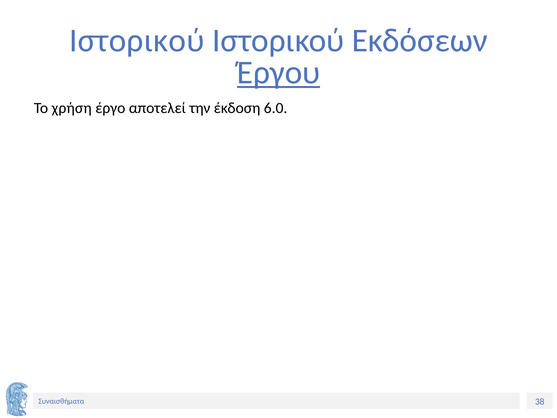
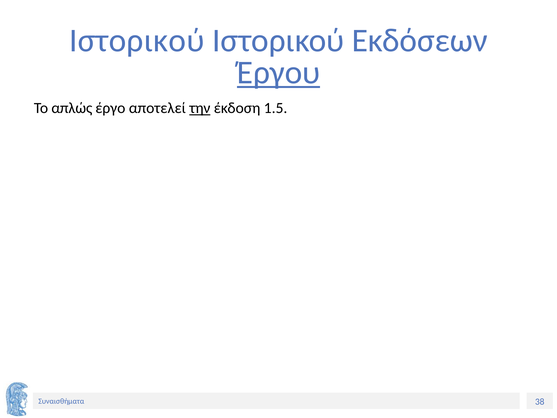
χρήση: χρήση -> απλώς (72, 108)
την underline: none -> present (200, 108)
6.0: 6.0 -> 1.5 (276, 108)
